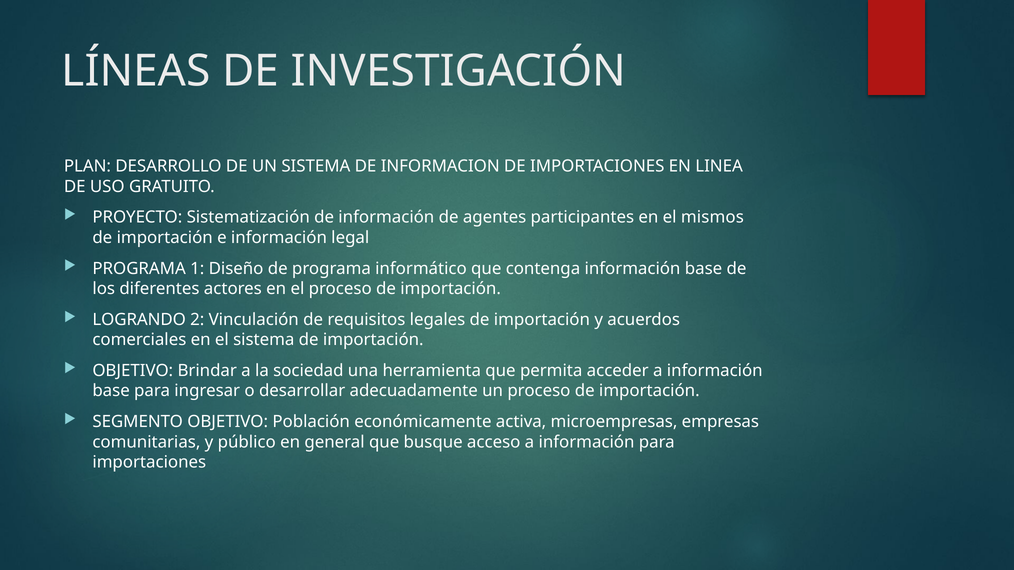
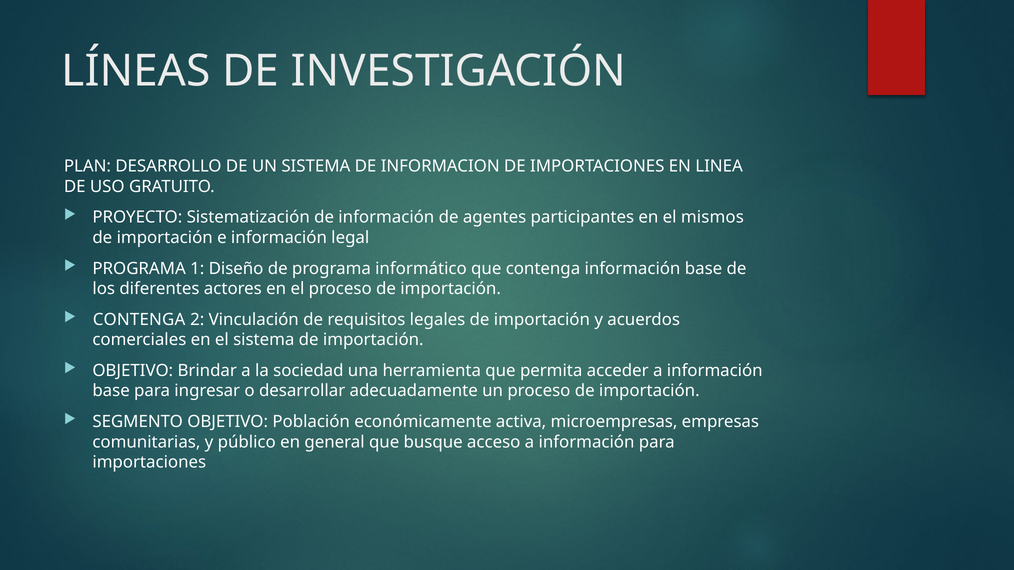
LOGRANDO: LOGRANDO -> CONTENGA (139, 320)
